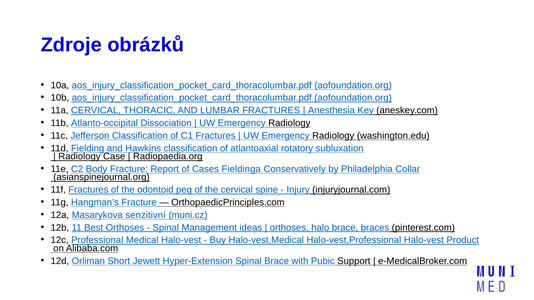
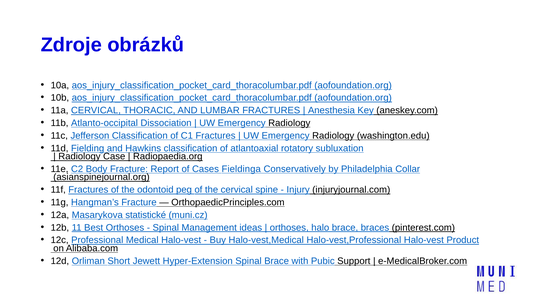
senzitivní: senzitivní -> statistické (146, 215)
